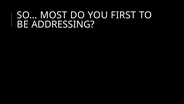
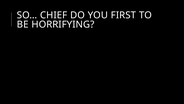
MOST: MOST -> CHIEF (54, 15)
ADDRESSING: ADDRESSING -> HORRIFYING (63, 24)
